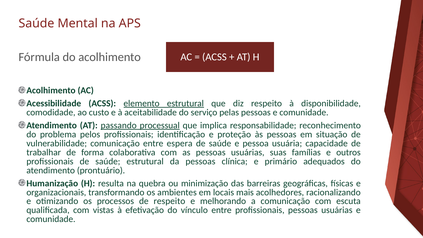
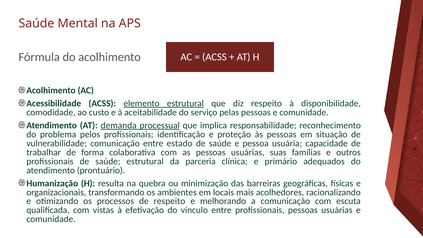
passando: passando -> demanda (119, 125)
espera: espera -> estado (180, 143)
da pessoas: pessoas -> parceria (201, 161)
